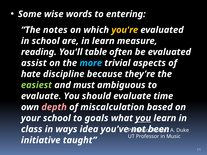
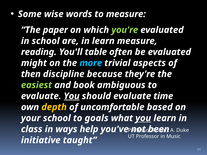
to entering: entering -> measure (126, 14)
notes: notes -> paper (55, 30)
you're colour: yellow -> light green (125, 30)
assist: assist -> might (34, 63)
hate: hate -> then (31, 74)
must: must -> book (84, 85)
You underline: none -> present (72, 96)
depth colour: pink -> yellow (54, 107)
miscalculation: miscalculation -> uncomfortable (112, 107)
idea: idea -> help (89, 129)
